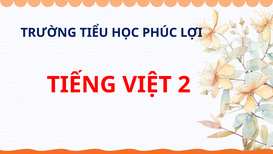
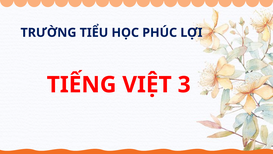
2: 2 -> 3 (184, 85)
